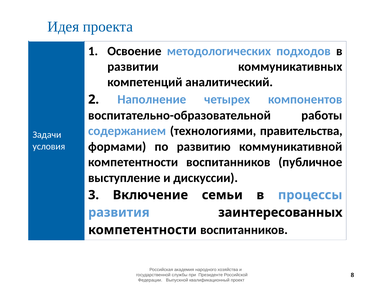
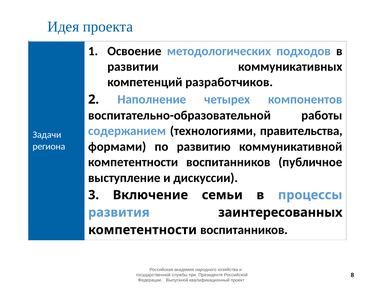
аналитический: аналитический -> разработчиков (229, 82)
условия: условия -> региона (49, 147)
